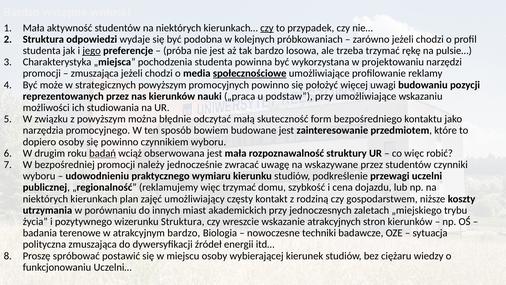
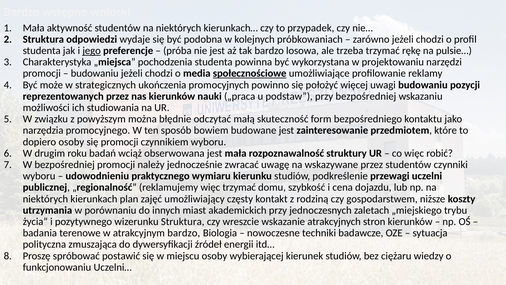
czy underline: present -> none (267, 28)
zmuszająca: zmuszająca -> budowaniu (95, 73)
strategicznych powyższym: powyższym -> ukończenia (162, 85)
przy umożliwiające: umożliwiające -> bezpośredniej (366, 96)
się powinno: powinno -> promocji (120, 142)
badań underline: present -> none (103, 153)
